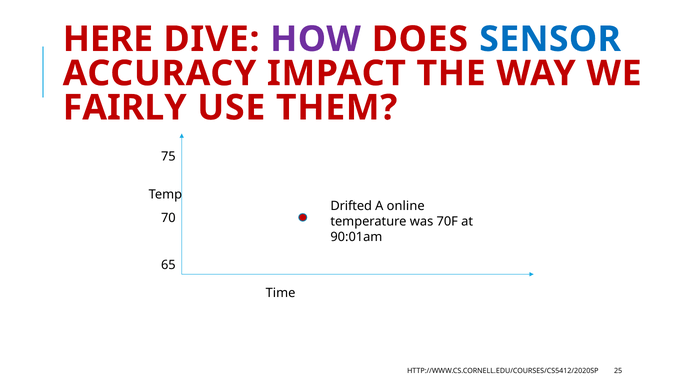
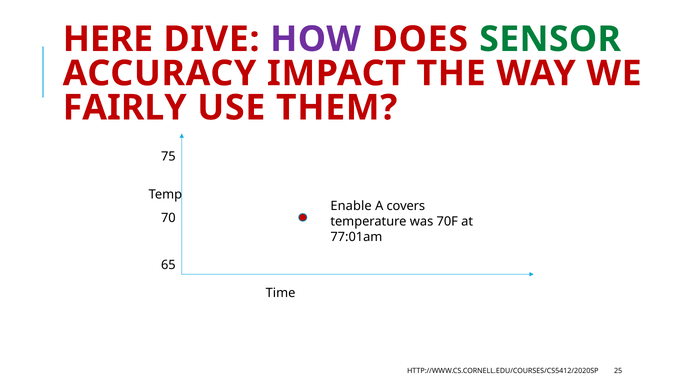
SENSOR colour: blue -> green (550, 39)
Drifted: Drifted -> Enable (351, 206)
online: online -> covers (406, 206)
90:01am: 90:01am -> 77:01am (356, 237)
